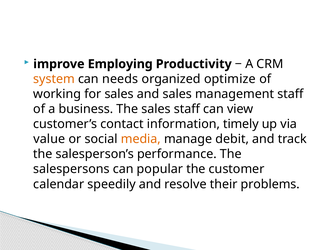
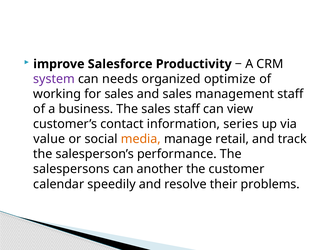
Employing: Employing -> Salesforce (120, 64)
system colour: orange -> purple (54, 79)
timely: timely -> series (241, 124)
debit: debit -> retail (232, 139)
popular: popular -> another (160, 169)
